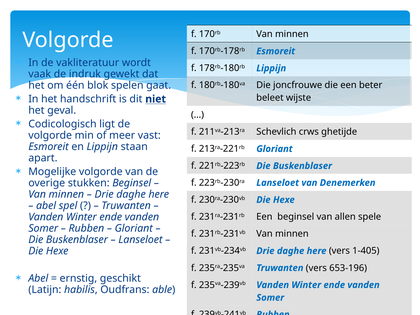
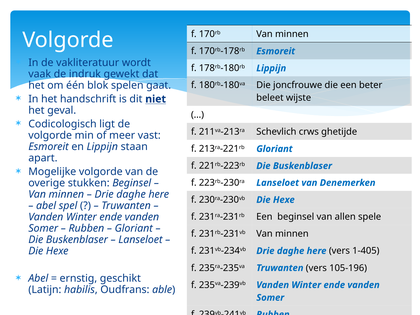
653-196: 653-196 -> 105-196 (348, 268)
